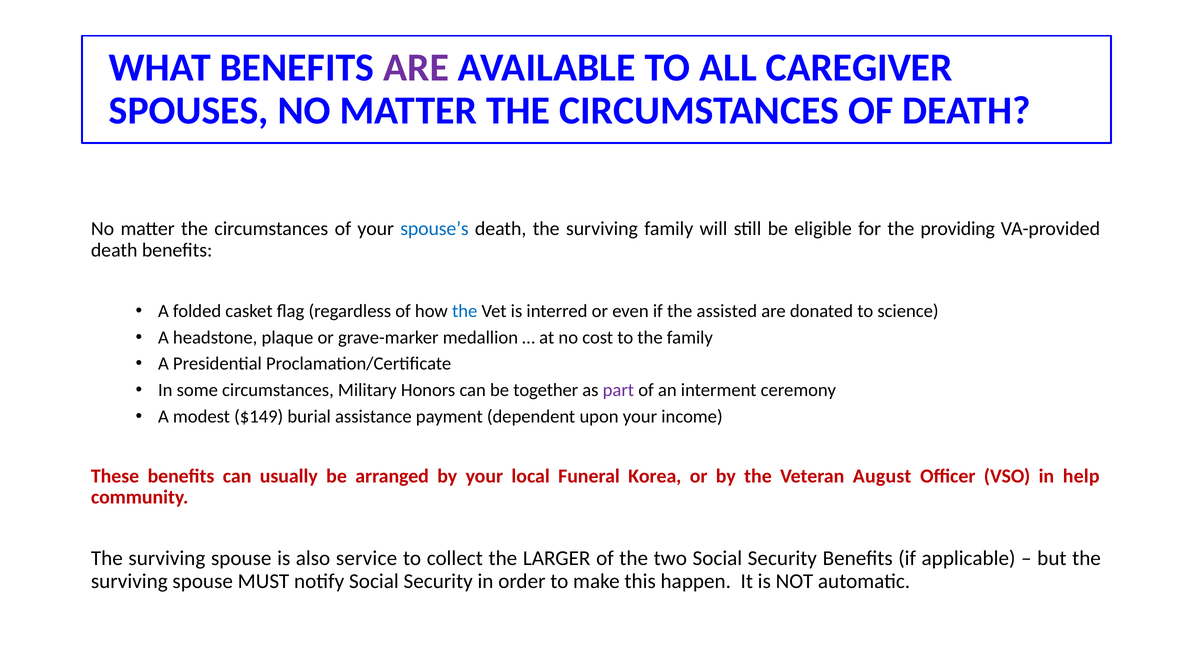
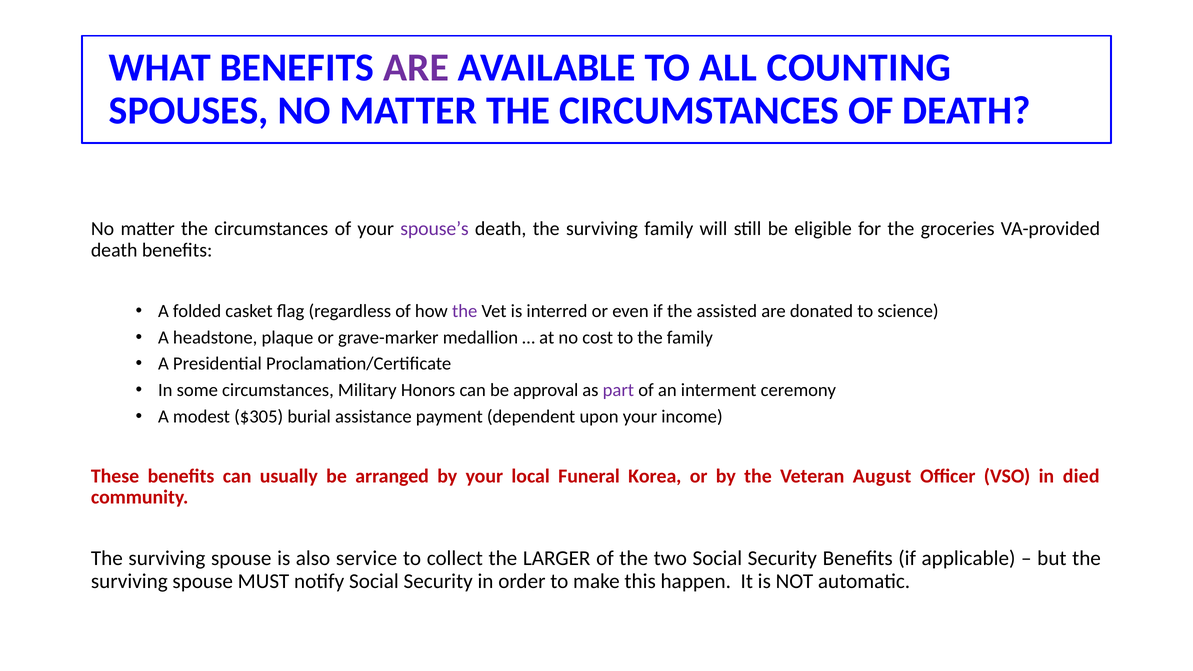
CAREGIVER: CAREGIVER -> COUNTING (859, 68)
spouse’s colour: blue -> purple (435, 229)
providing: providing -> groceries (958, 229)
the colour: blue -> purple (465, 311)
together: together -> approval (546, 390)
$149: $149 -> $305 (259, 416)
help: help -> died (1081, 476)
